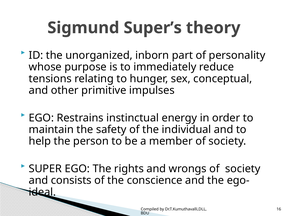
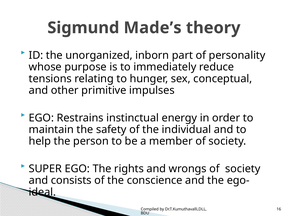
Super’s: Super’s -> Made’s (153, 28)
